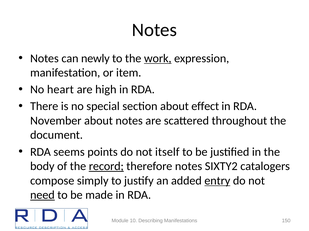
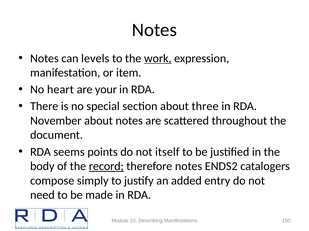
newly: newly -> levels (95, 59)
high: high -> your (106, 90)
effect: effect -> three (205, 107)
SIXTY2: SIXTY2 -> ENDS2 (221, 167)
entry underline: present -> none (217, 181)
need underline: present -> none (42, 196)
